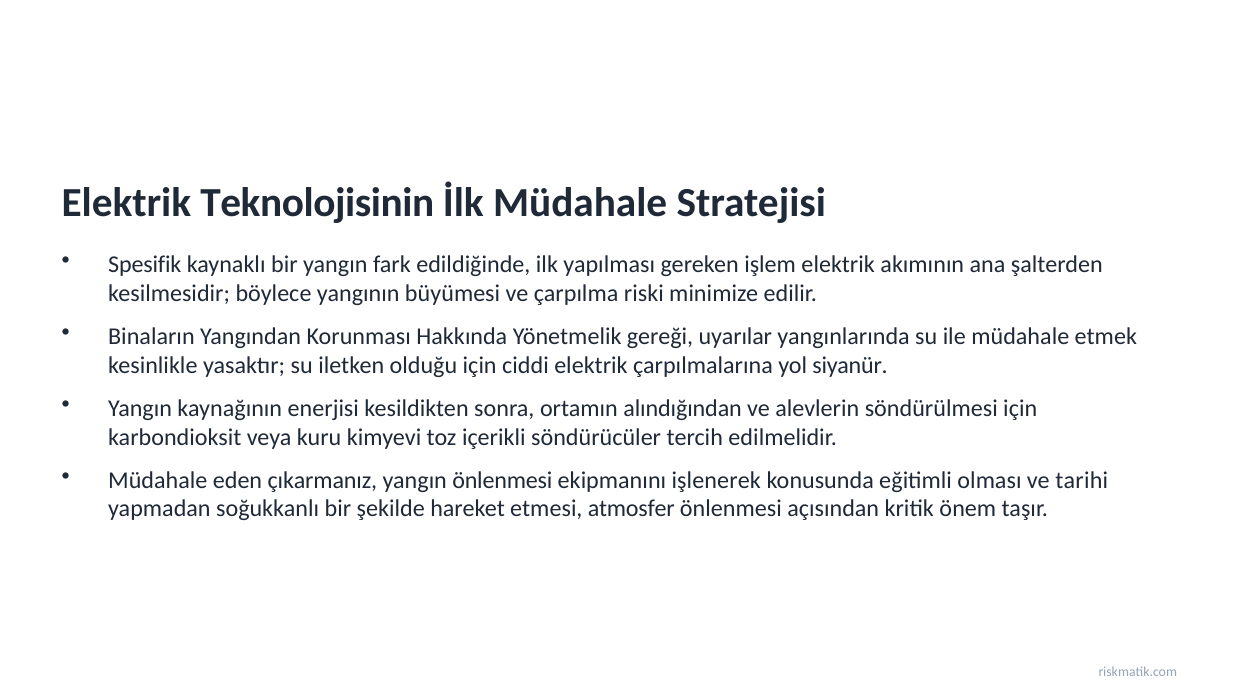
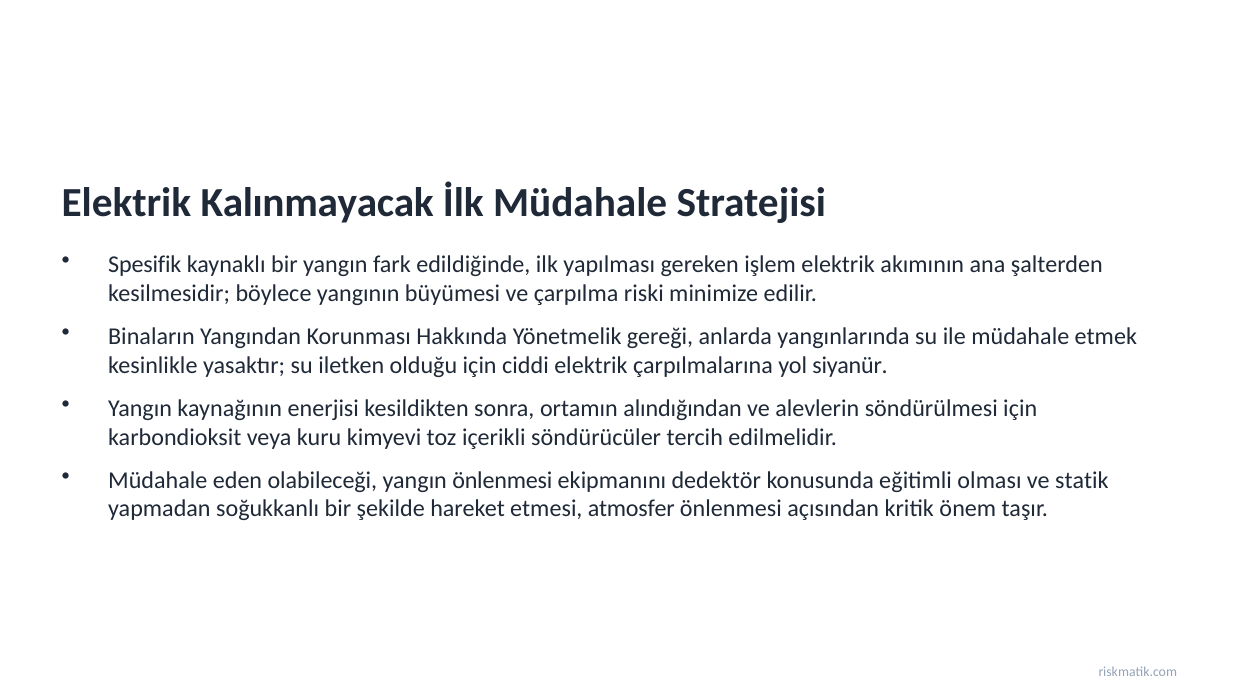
Teknolojisinin: Teknolojisinin -> Kalınmayacak (317, 203)
uyarılar: uyarılar -> anlarda (735, 337)
çıkarmanız: çıkarmanız -> olabileceği (322, 480)
işlenerek: işlenerek -> dedektör (716, 480)
tarihi: tarihi -> statik (1082, 480)
